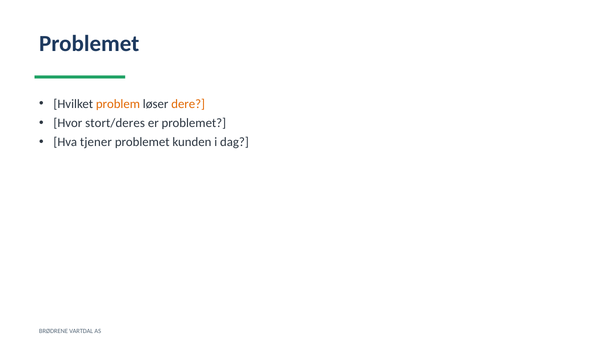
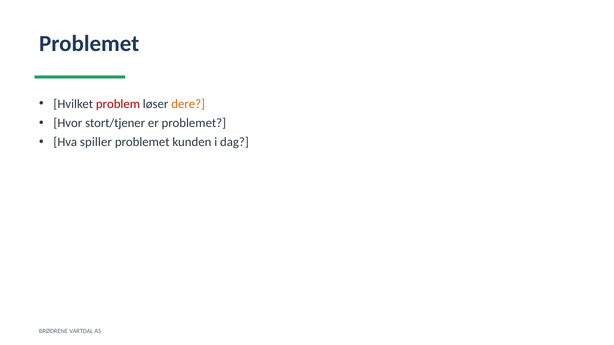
problem colour: orange -> red (118, 104)
stort/deres: stort/deres -> stort/tjener (115, 123)
tjener: tjener -> spiller (96, 142)
